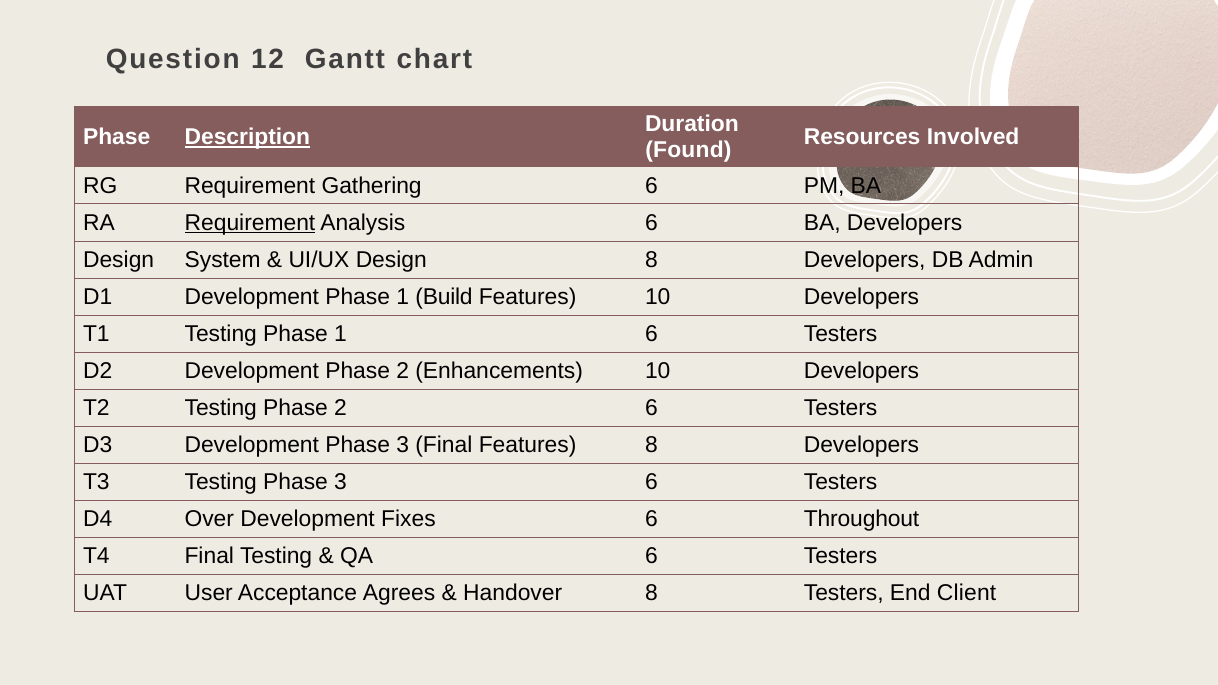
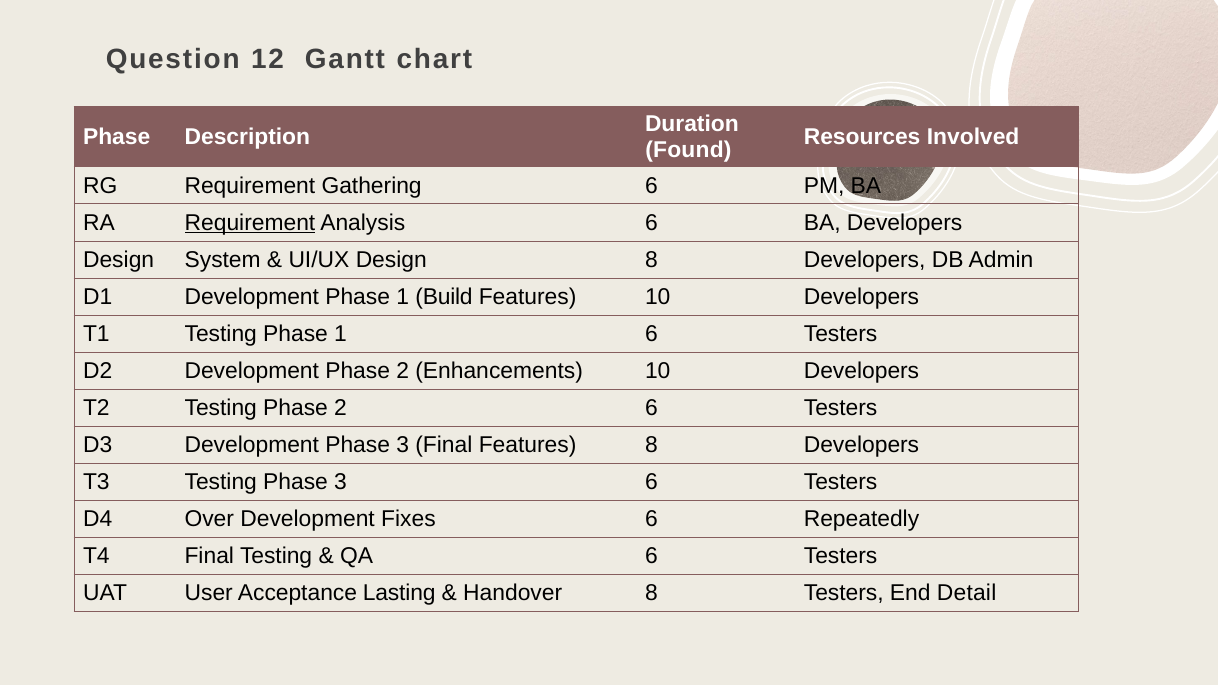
Description underline: present -> none (247, 137)
Throughout: Throughout -> Repeatedly (862, 519)
Agrees: Agrees -> Lasting (399, 593)
Client: Client -> Detail (967, 593)
